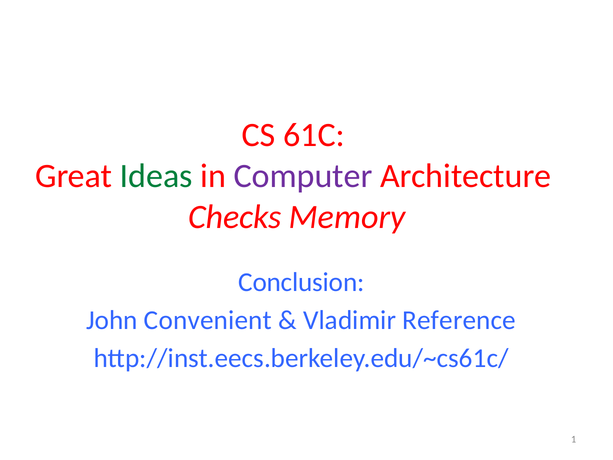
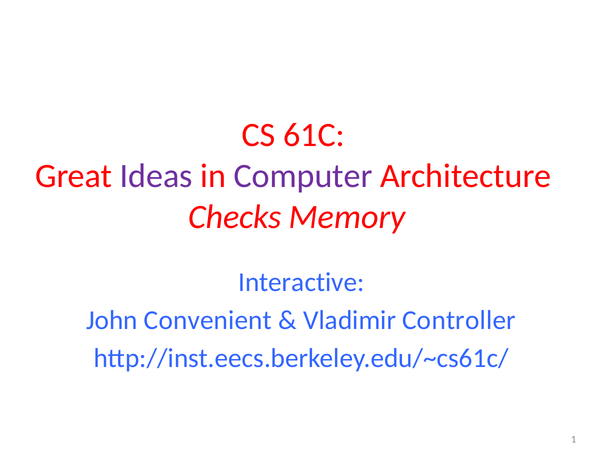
Ideas colour: green -> purple (156, 176)
Conclusion: Conclusion -> Interactive (301, 282)
Reference: Reference -> Controller (459, 320)
